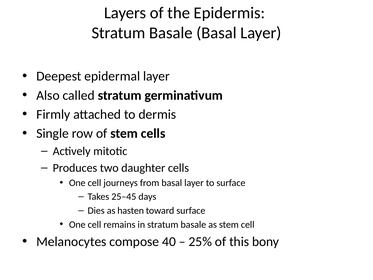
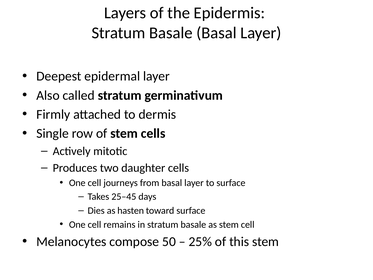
40: 40 -> 50 (169, 241)
this bony: bony -> stem (266, 241)
